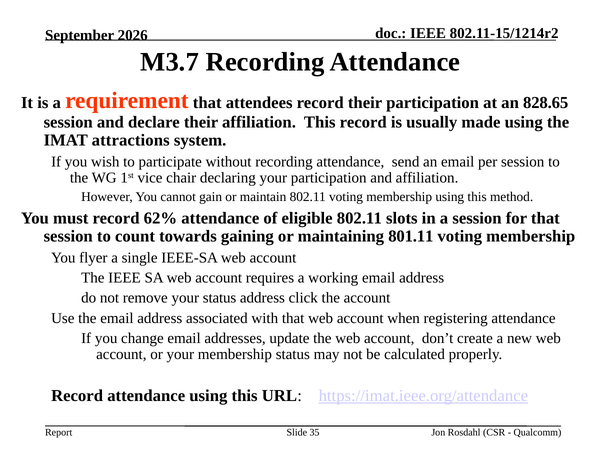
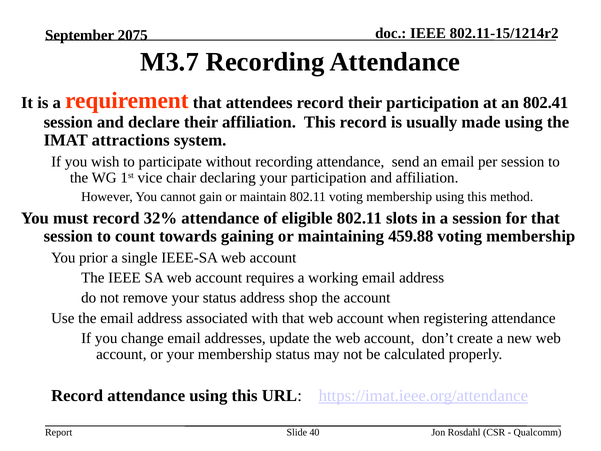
2026: 2026 -> 2075 (133, 35)
828.65: 828.65 -> 802.41 (546, 103)
62%: 62% -> 32% (160, 218)
801.11: 801.11 -> 459.88 (411, 236)
flyer: flyer -> prior (93, 258)
click: click -> shop (303, 298)
35: 35 -> 40 (315, 432)
